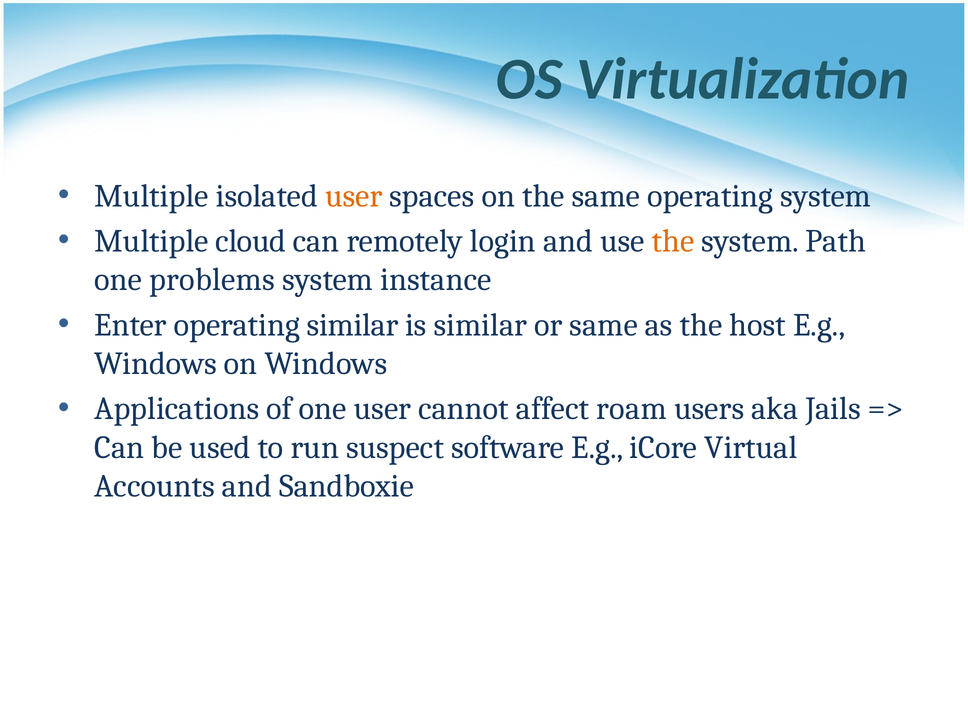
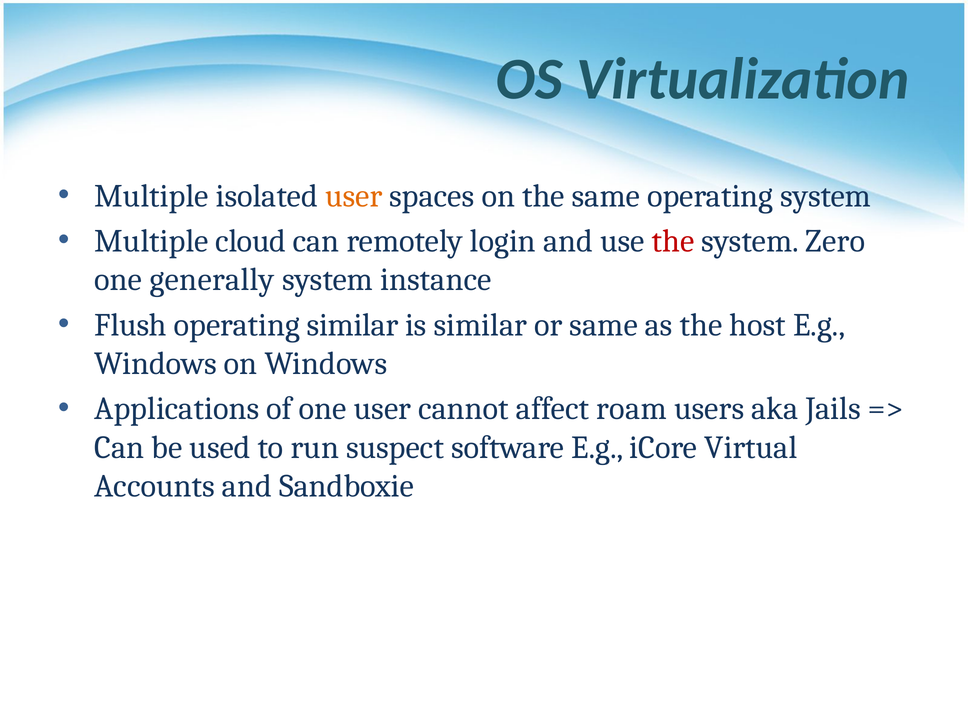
the colour: orange -> red (673, 241)
Path: Path -> Zero (835, 241)
problems: problems -> generally (212, 280)
Enter: Enter -> Flush (131, 325)
